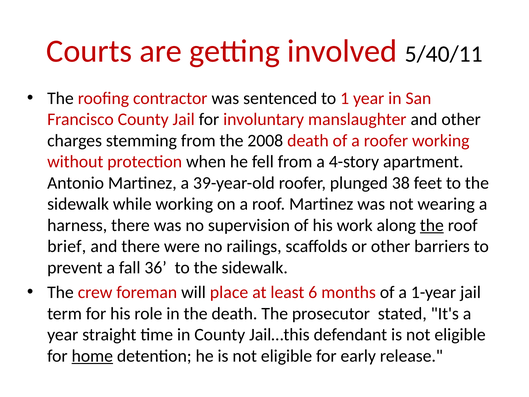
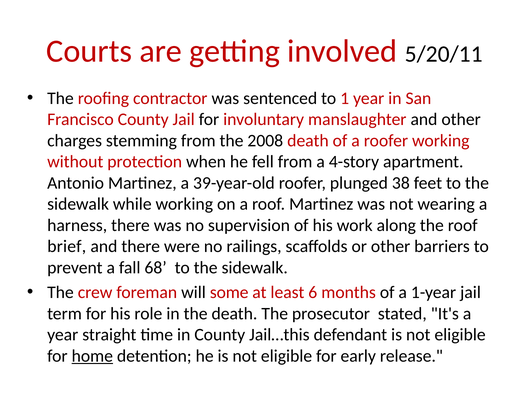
5/40/11: 5/40/11 -> 5/20/11 (444, 54)
the underline: present -> none (432, 225)
36: 36 -> 68 (156, 268)
place: place -> some (229, 292)
